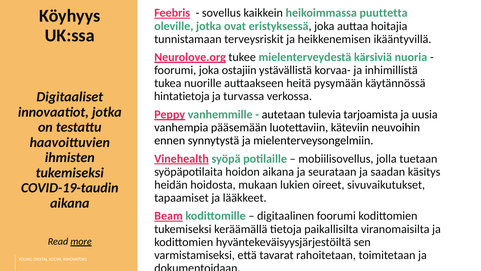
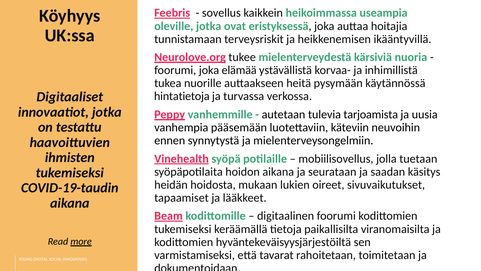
puuttetta: puuttetta -> useampia (384, 13)
ostajiin: ostajiin -> elämää (239, 70)
